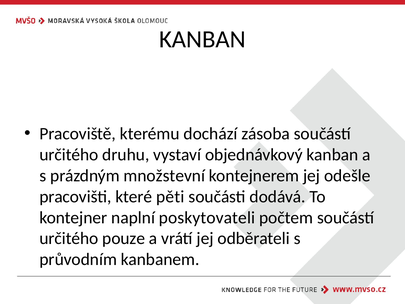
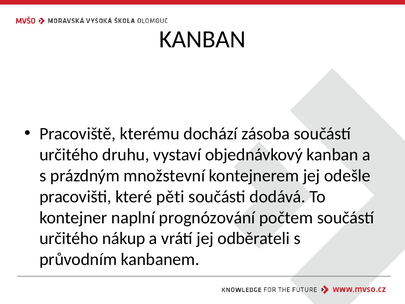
poskytovateli: poskytovateli -> prognózování (207, 217)
pouze: pouze -> nákup (124, 238)
